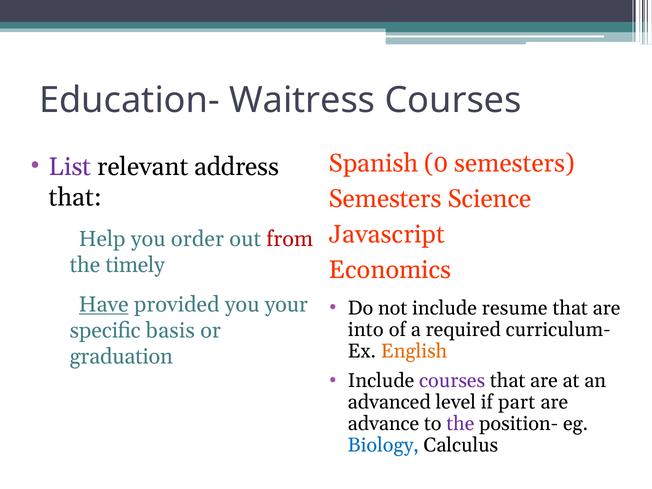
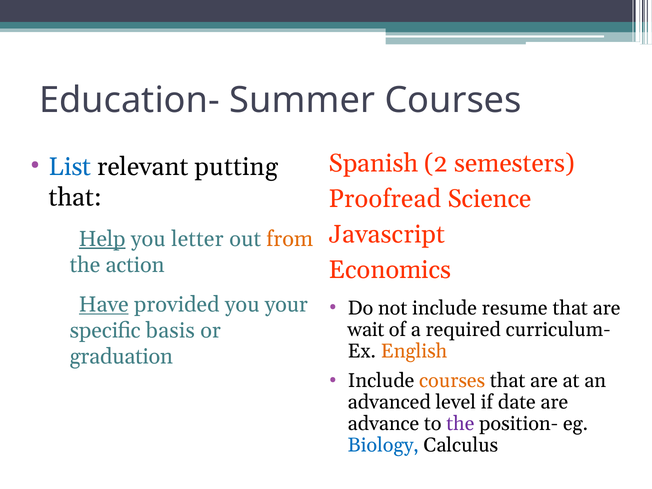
Waitress: Waitress -> Summer (302, 100)
0: 0 -> 2 (436, 163)
List colour: purple -> blue (70, 167)
address: address -> putting (236, 167)
Semesters: Semesters -> Proofread (385, 199)
Help underline: none -> present (102, 239)
order: order -> letter (197, 239)
from colour: red -> orange (290, 239)
timely: timely -> action (135, 265)
into: into -> wait (366, 330)
courses colour: purple -> orange (452, 381)
part: part -> date (517, 402)
